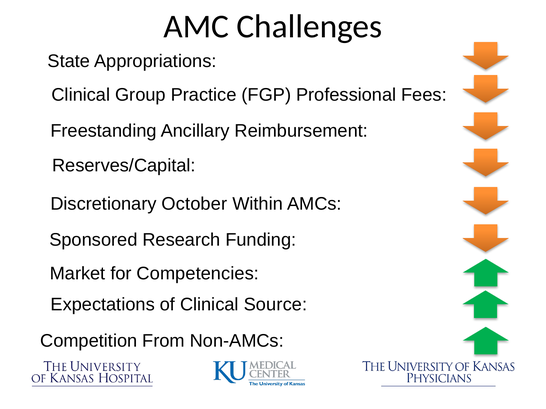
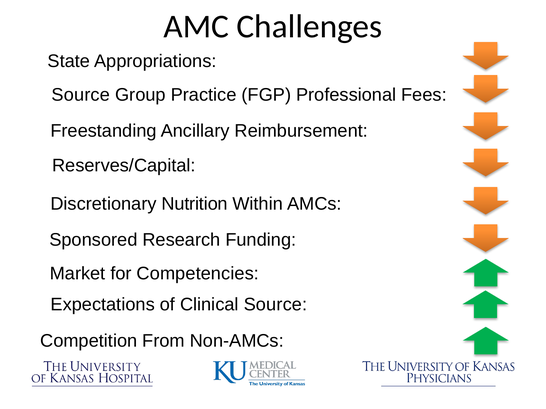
Clinical: Clinical -> Source (81, 95)
October: October -> Nutrition (195, 204)
